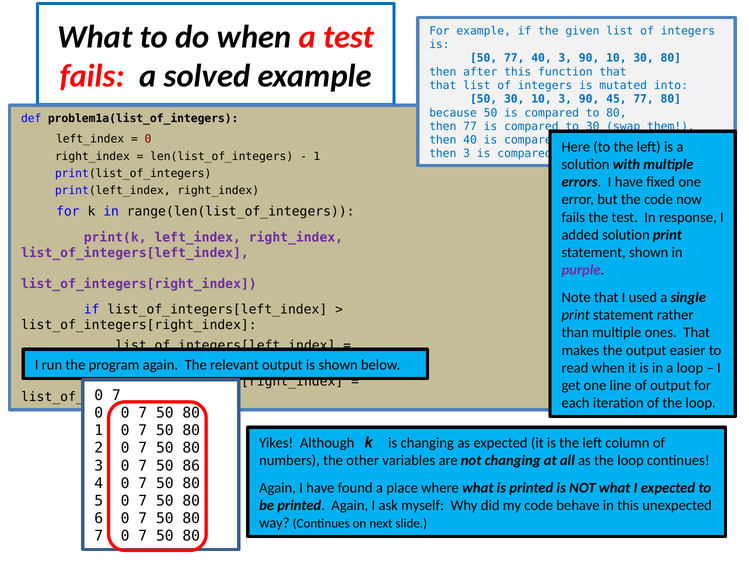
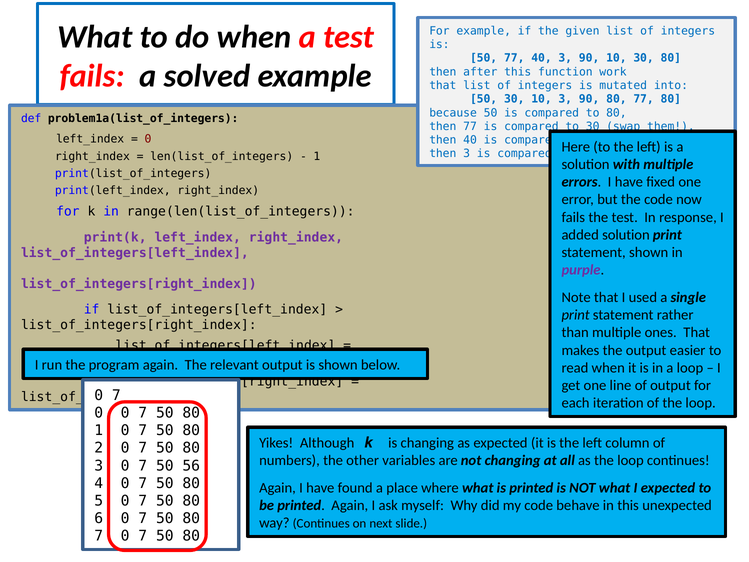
function that: that -> work (613, 72)
90 45: 45 -> 80 (616, 99)
86: 86 -> 56 (191, 466)
